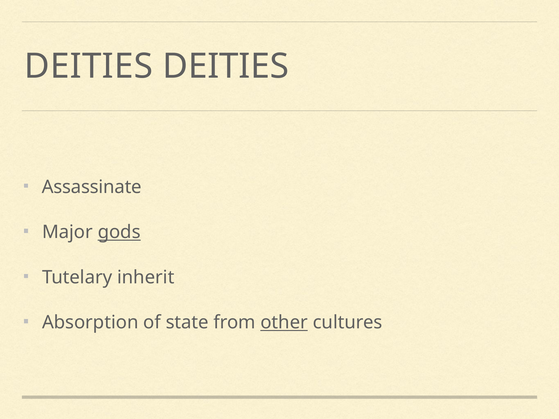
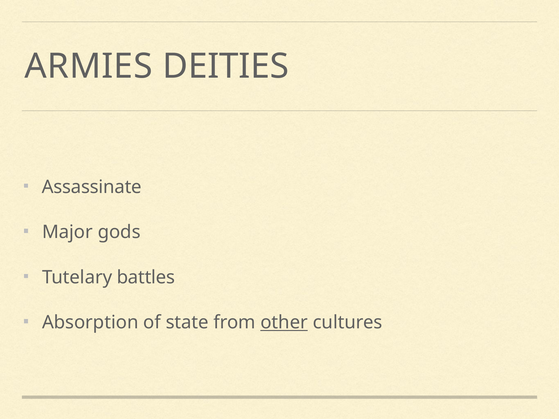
DEITIES: DEITIES -> ARMIES (89, 66)
gods underline: present -> none (119, 232)
inherit: inherit -> battles (146, 277)
